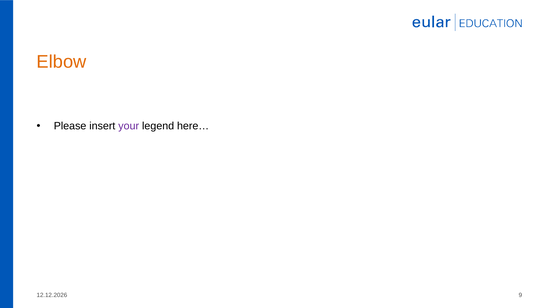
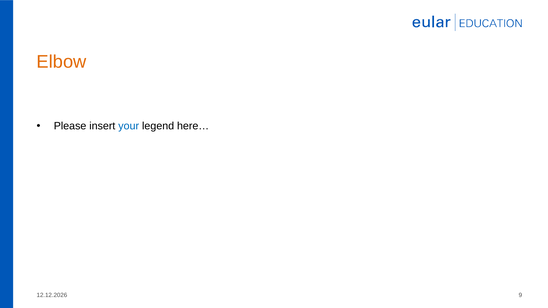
your colour: purple -> blue (129, 126)
